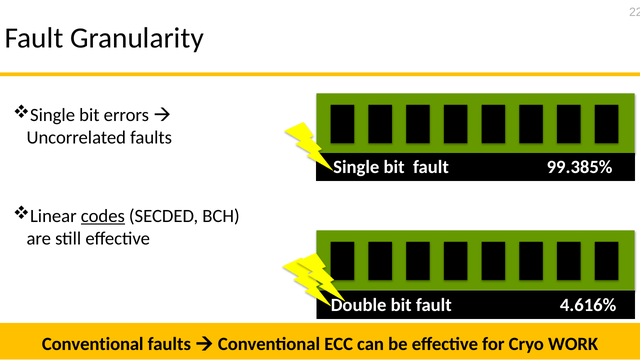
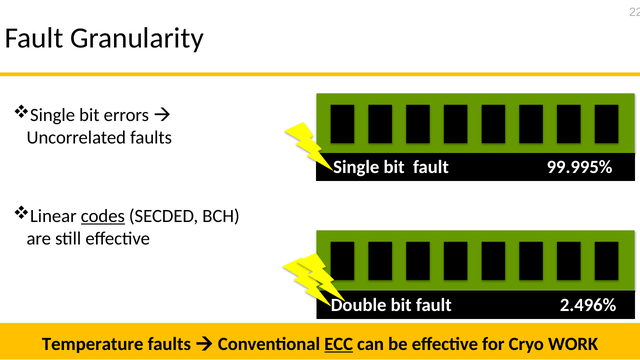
99.385%: 99.385% -> 99.995% (580, 167)
4.616%: 4.616% -> 2.496% (588, 305)
Conventional: Conventional -> Temperature (93, 344)
ECC underline: none -> present (339, 344)
